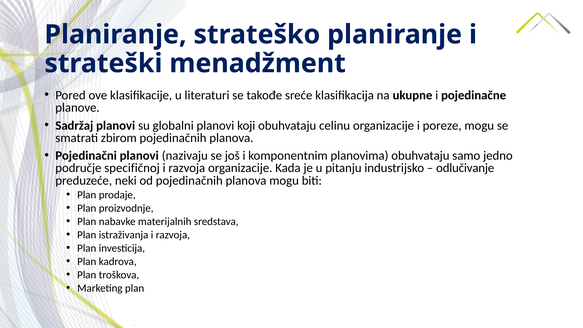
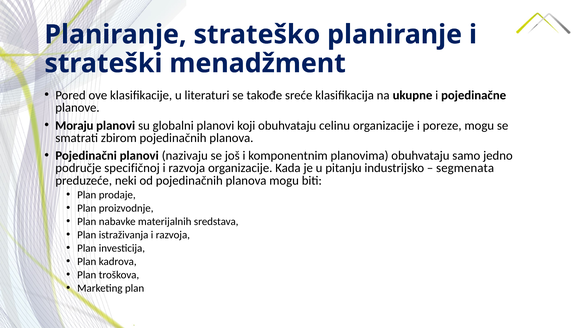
Sadržaj: Sadržaj -> Moraju (74, 125)
odlučivanje: odlučivanje -> segmenata (465, 168)
